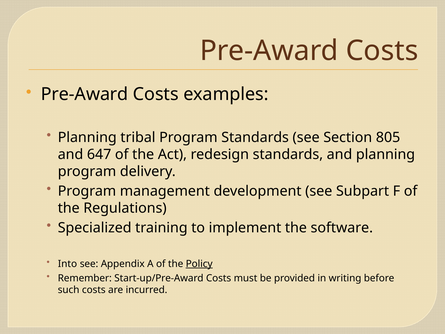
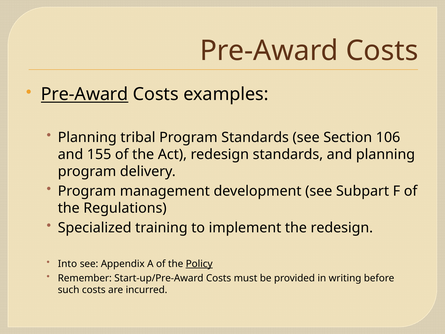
Pre-Award underline: none -> present (85, 94)
805: 805 -> 106 (388, 137)
647: 647 -> 155 (99, 154)
the software: software -> redesign (342, 227)
